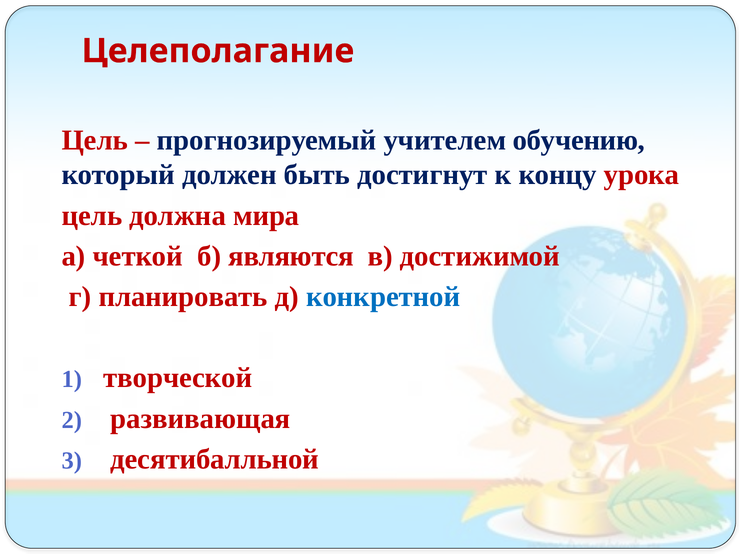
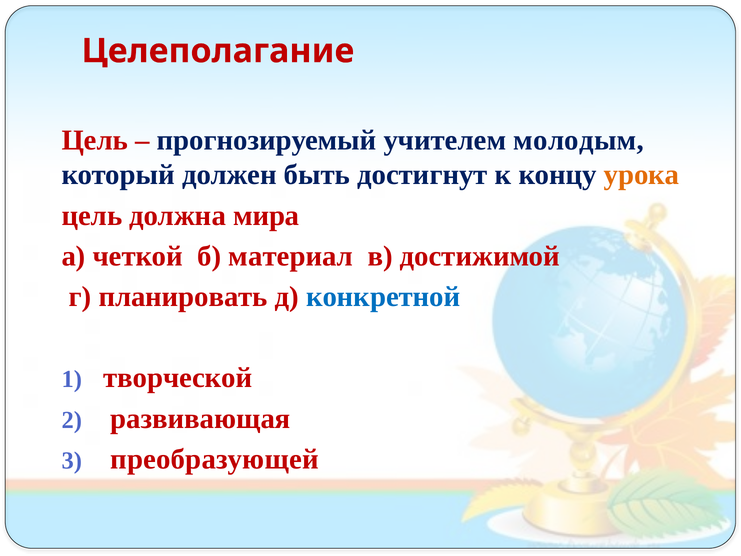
обучению: обучению -> молодым (579, 140)
урока colour: red -> orange (642, 175)
являются: являются -> материал (291, 256)
десятибалльной: десятибалльной -> преобразующей (215, 459)
